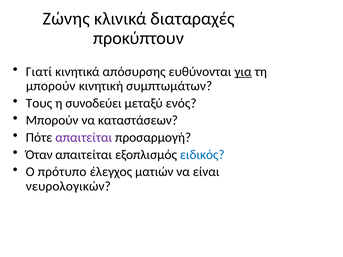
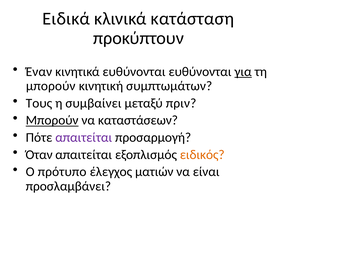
Ζώνης: Ζώνης -> Ειδικά (66, 19)
διαταραχές: διαταραχές -> κατάσταση (192, 19)
Γιατί: Γιατί -> Έναν (39, 72)
κινητικά απόσυρσης: απόσυρσης -> ευθύνονται (134, 72)
συνοδεύει: συνοδεύει -> συμβαίνει (93, 103)
ενός: ενός -> πριν (181, 103)
Μπορούν underline: none -> present (52, 120)
ειδικός colour: blue -> orange (202, 155)
νευρολογικών: νευρολογικών -> προσλαμβάνει (68, 186)
